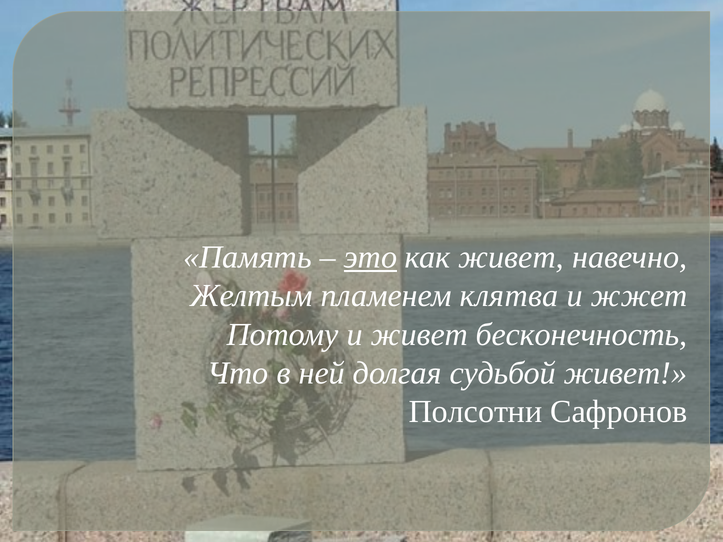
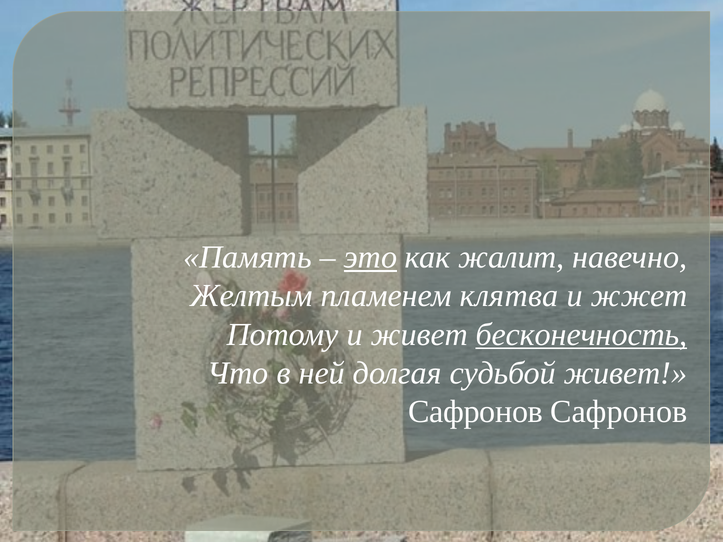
как живет: живет -> жалит (511, 257)
бесконечность underline: none -> present (582, 335)
Полсотни: Полсотни -> Сафронов (476, 412)
